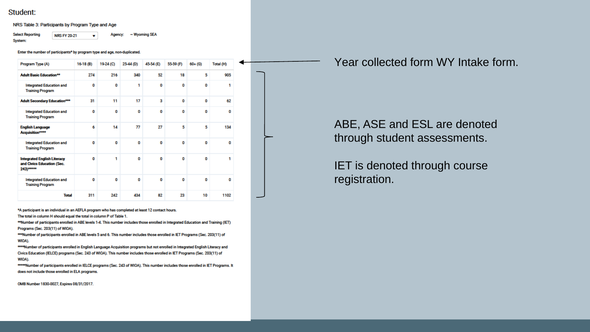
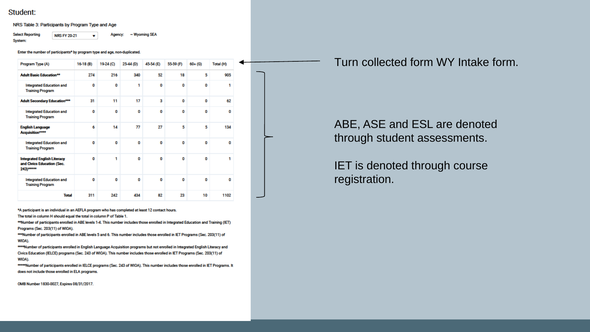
Year: Year -> Turn (346, 62)
